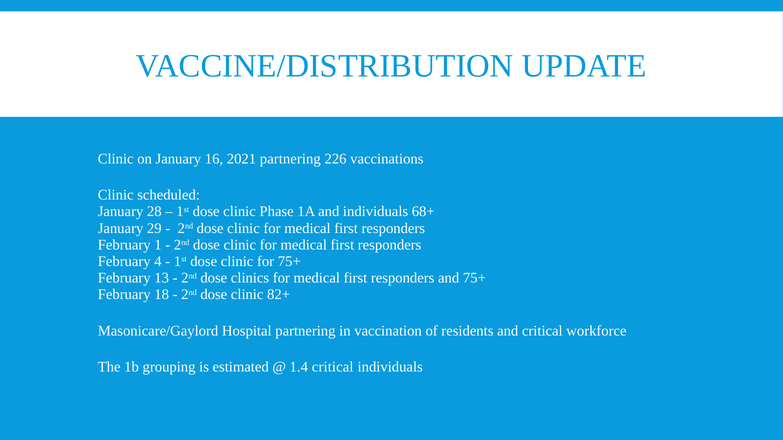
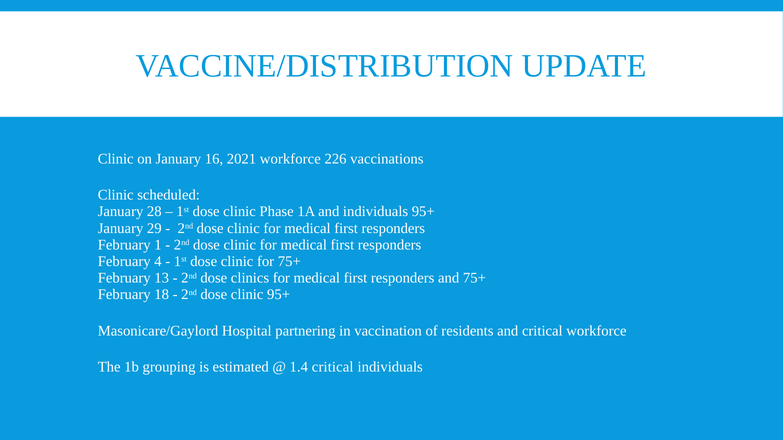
2021 partnering: partnering -> workforce (290, 159)
individuals 68+: 68+ -> 95+ (423, 212)
clinic 82+: 82+ -> 95+ (279, 295)
